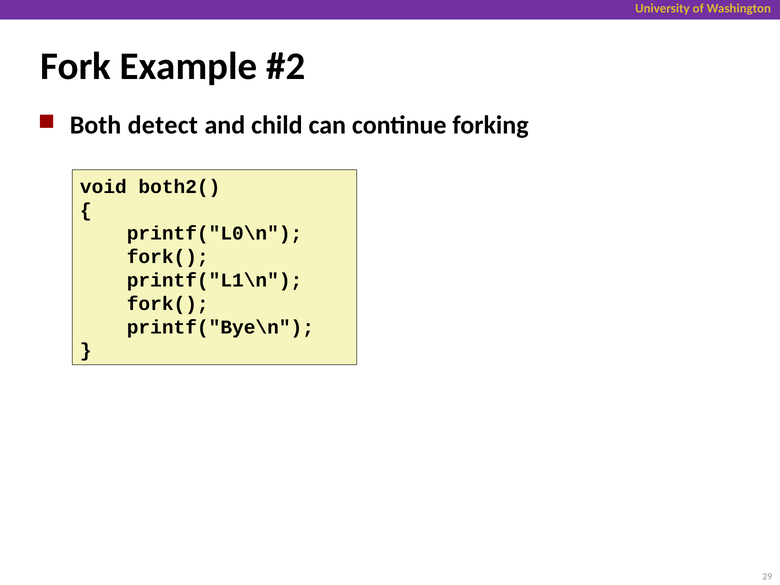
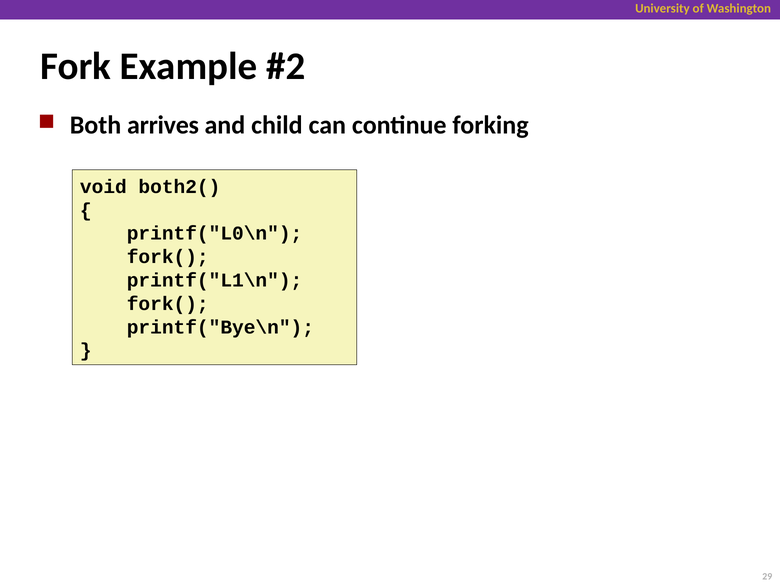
detect: detect -> arrives (163, 125)
